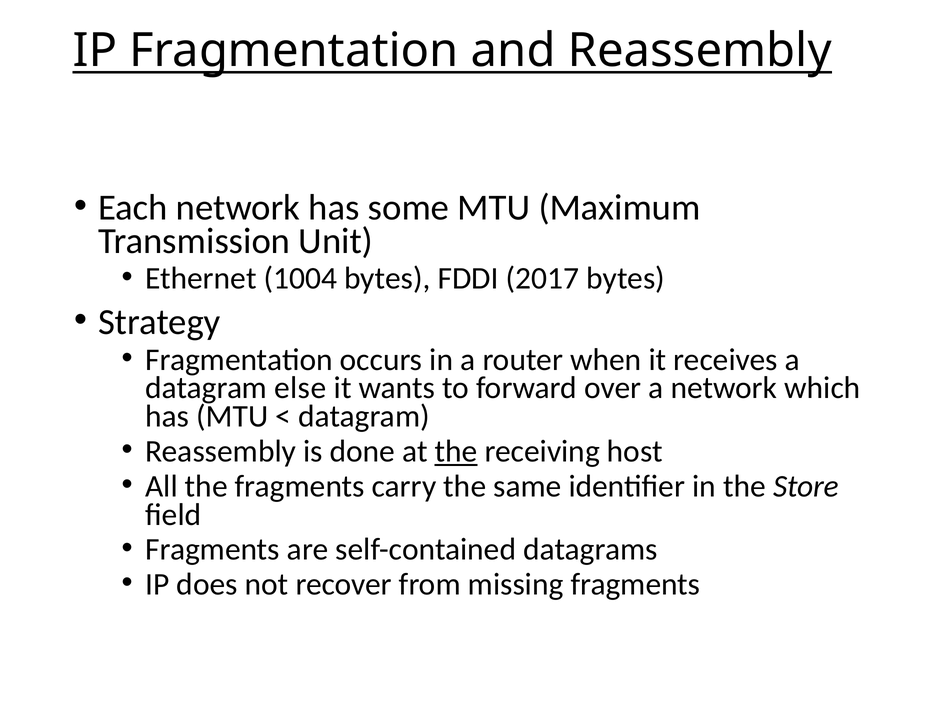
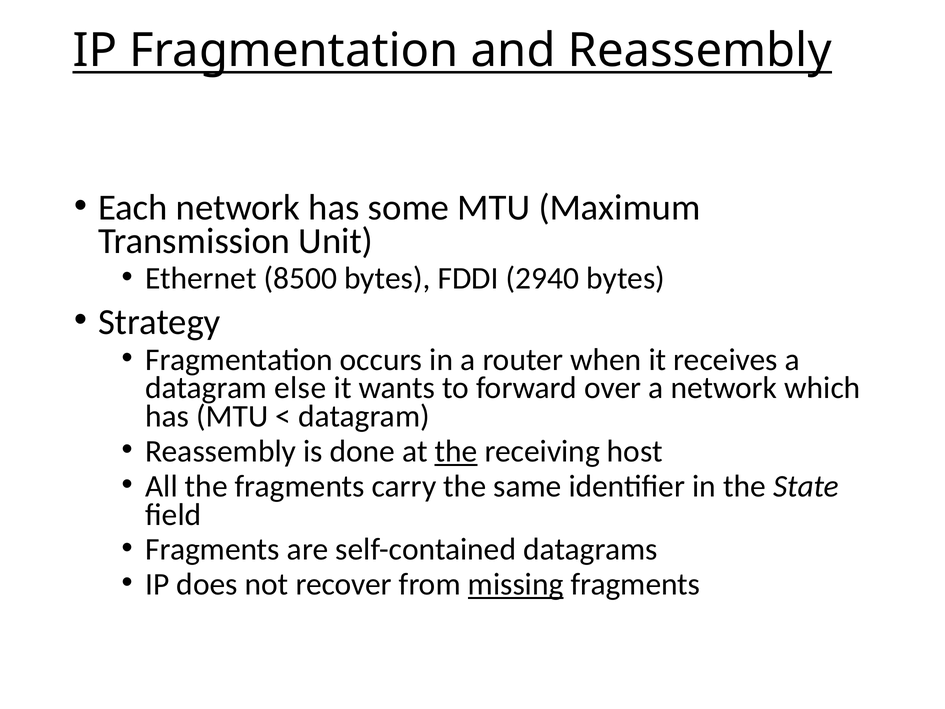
1004: 1004 -> 8500 (300, 278)
2017: 2017 -> 2940 (543, 278)
Store: Store -> State (806, 486)
missing underline: none -> present (516, 584)
